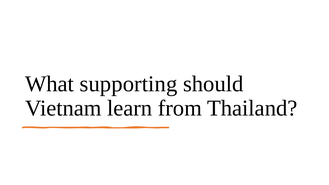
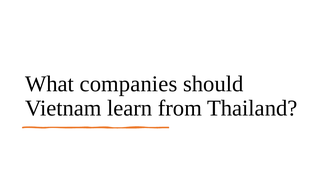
supporting: supporting -> companies (128, 84)
